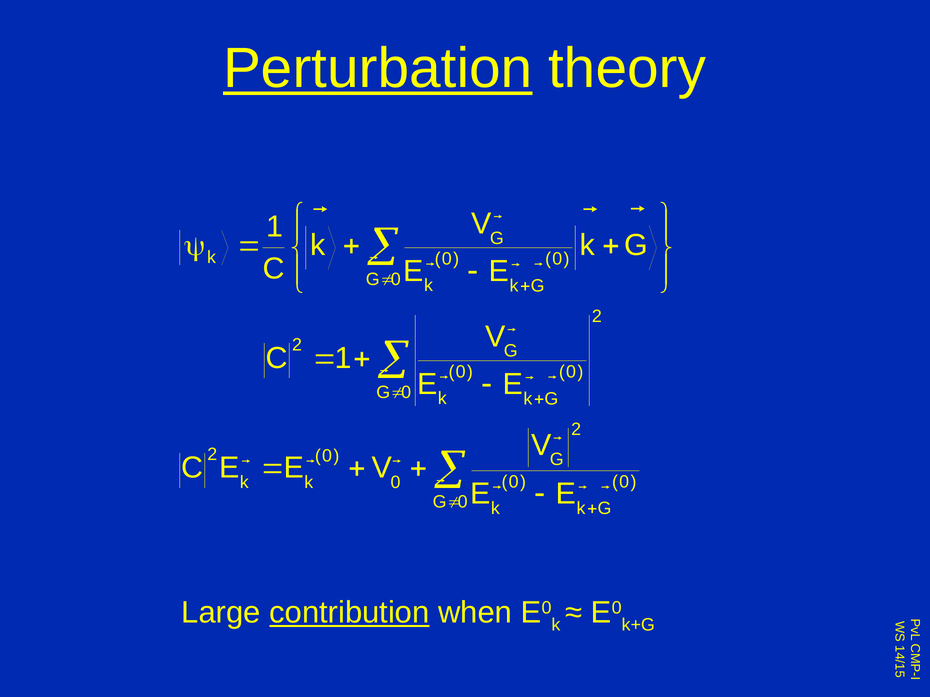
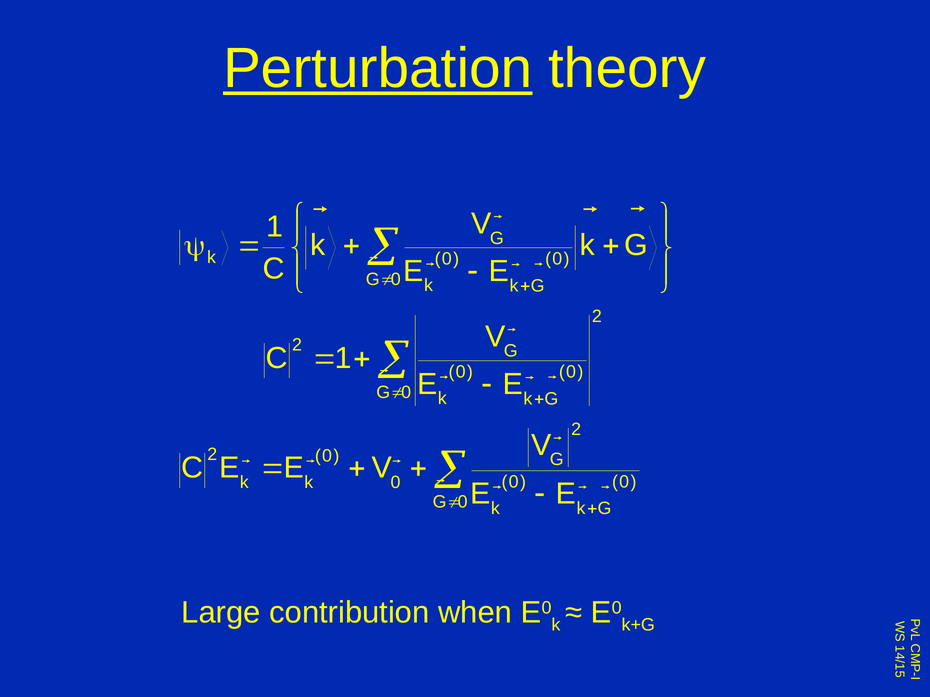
contribution underline: present -> none (349, 613)
